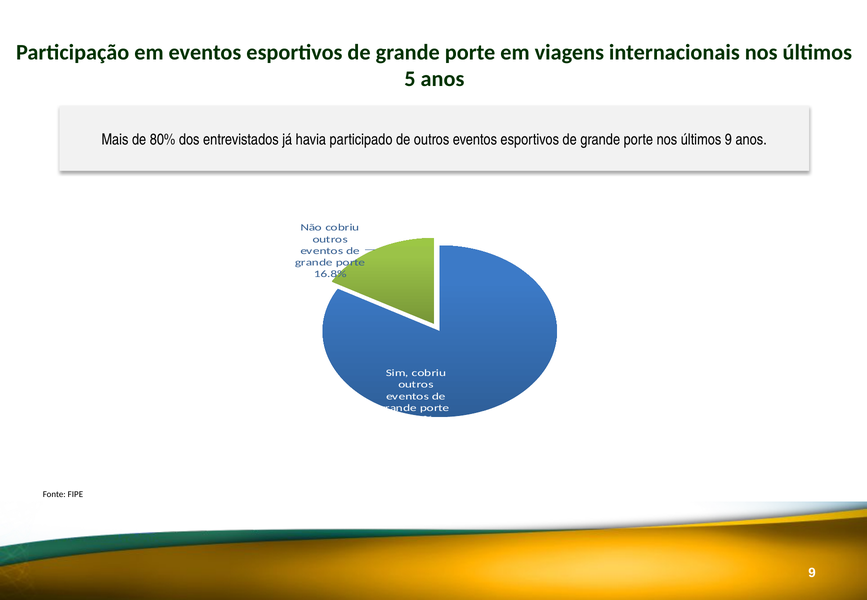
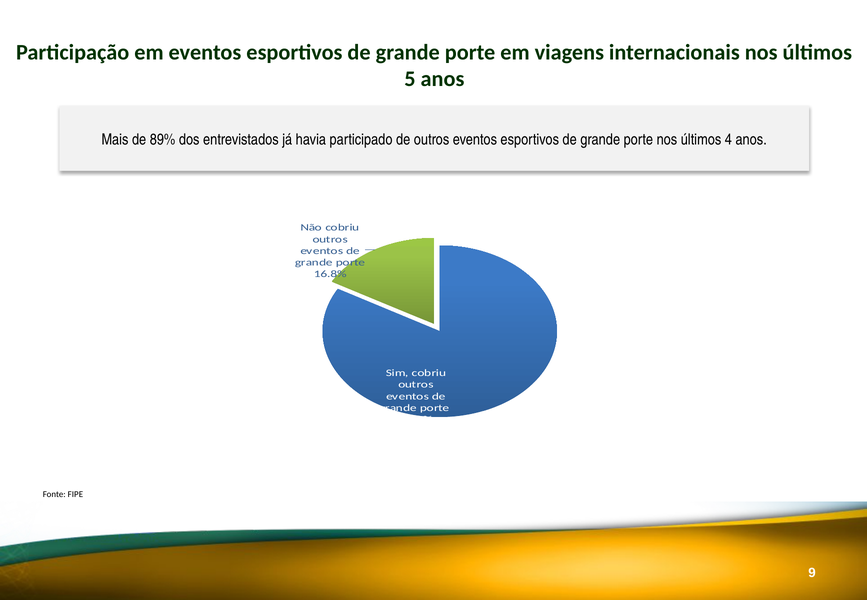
80%: 80% -> 89% (163, 139)
últimos 9: 9 -> 4 (728, 139)
